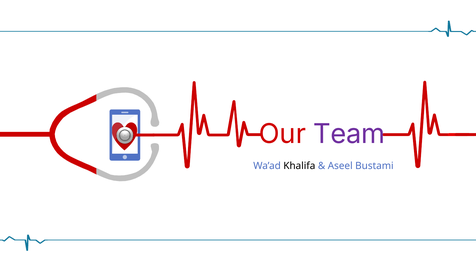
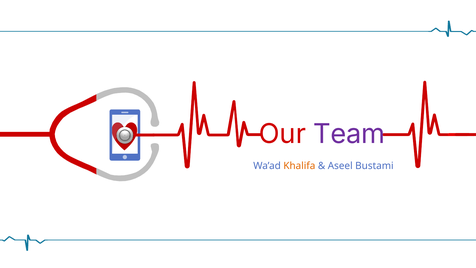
Khalifa colour: black -> orange (299, 166)
